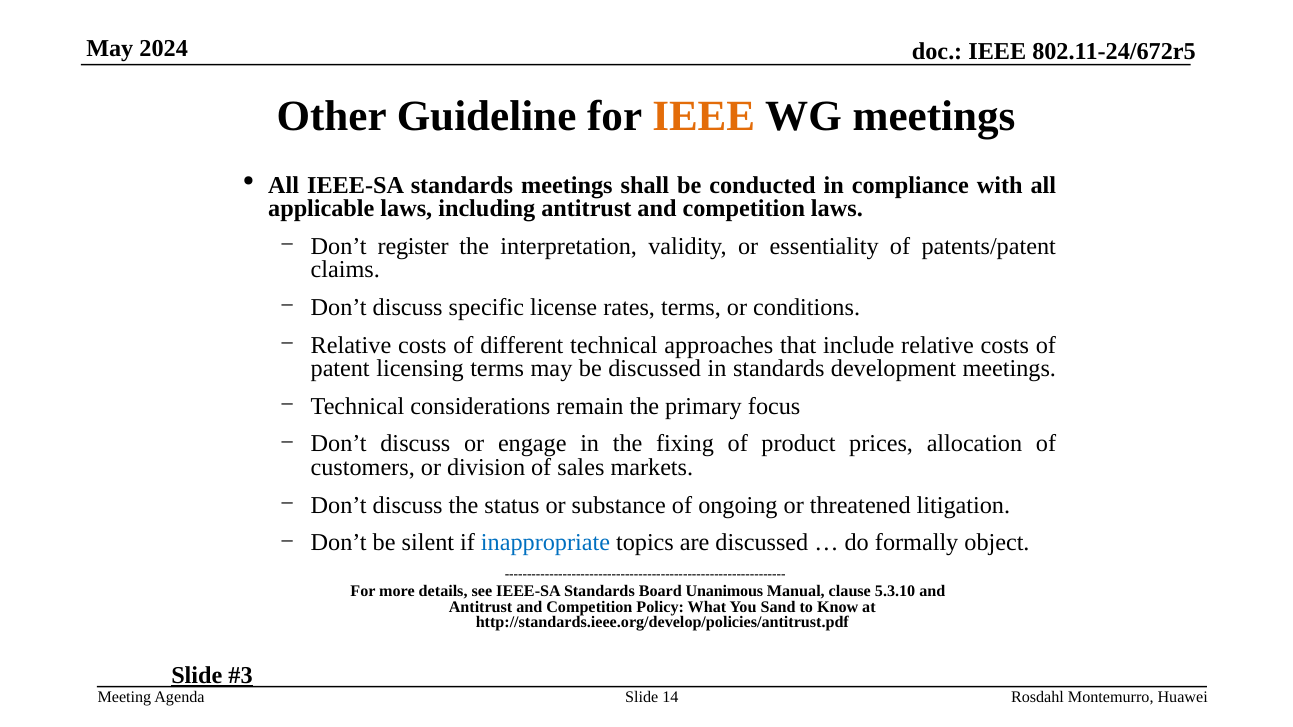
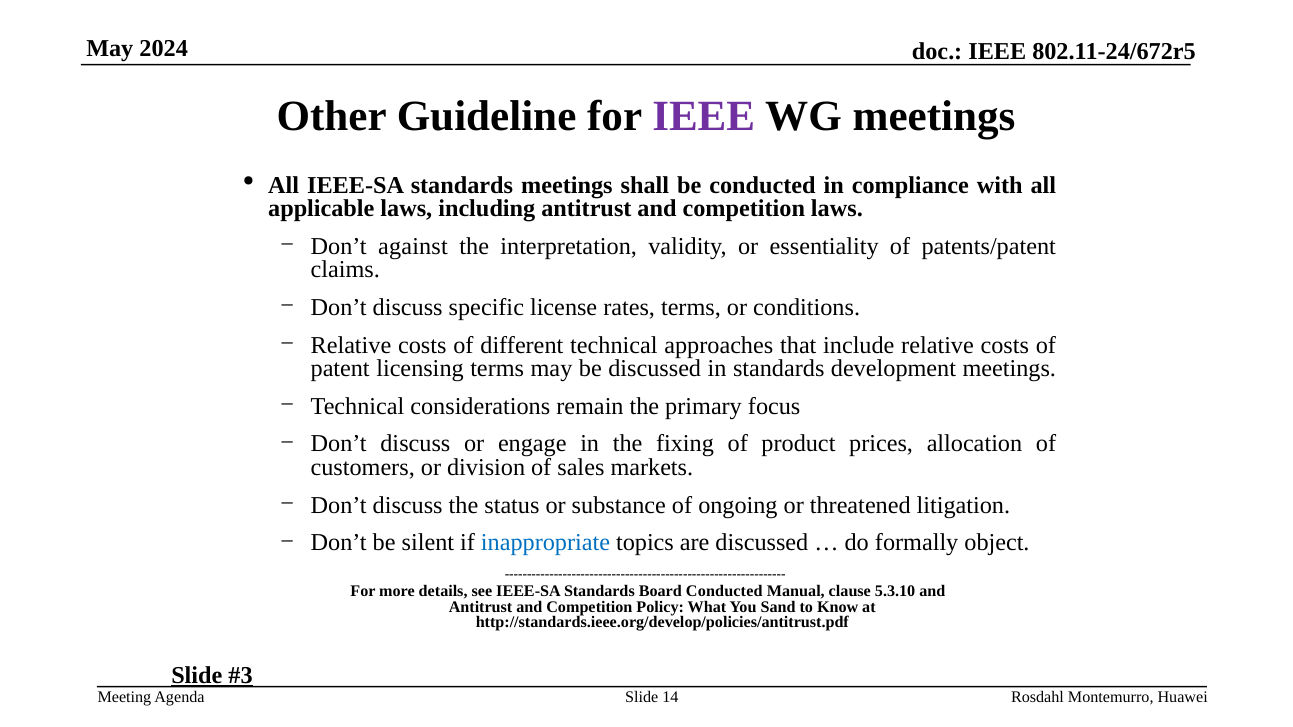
IEEE colour: orange -> purple (704, 116)
register: register -> against (413, 246)
Board Unanimous: Unanimous -> Conducted (724, 591)
